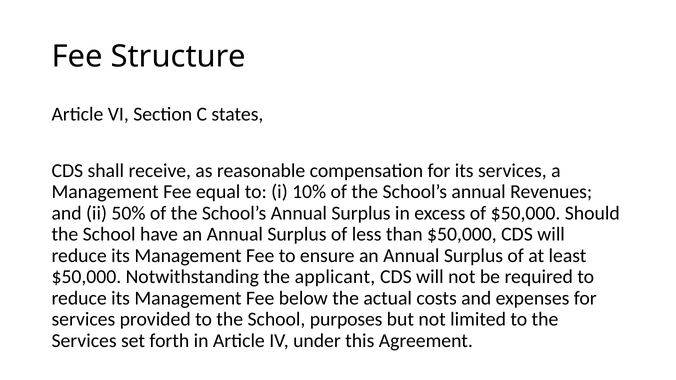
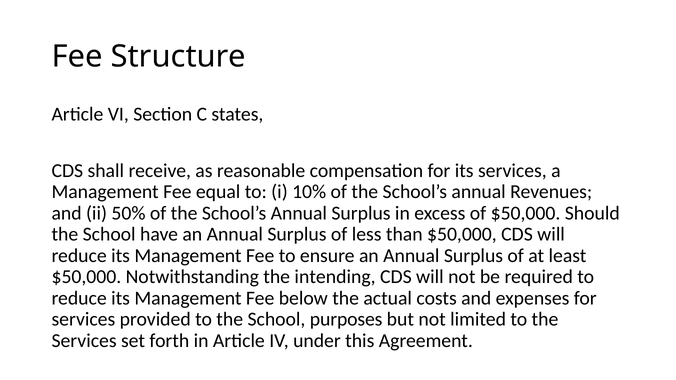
applicant: applicant -> intending (335, 277)
